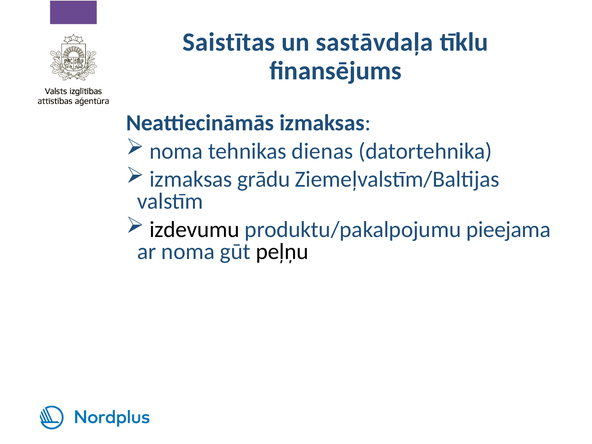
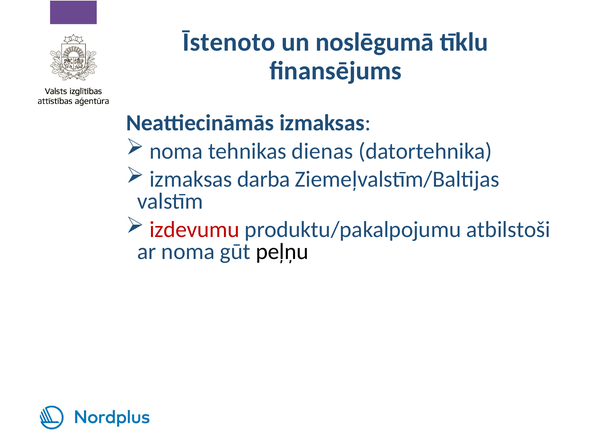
Saistītas: Saistītas -> Īstenoto (229, 42)
sastāvdaļa: sastāvdaļa -> noslēgumā (375, 42)
grādu: grādu -> darba (264, 179)
izdevumu colour: black -> red (194, 230)
pieejama: pieejama -> atbilstoši (508, 230)
